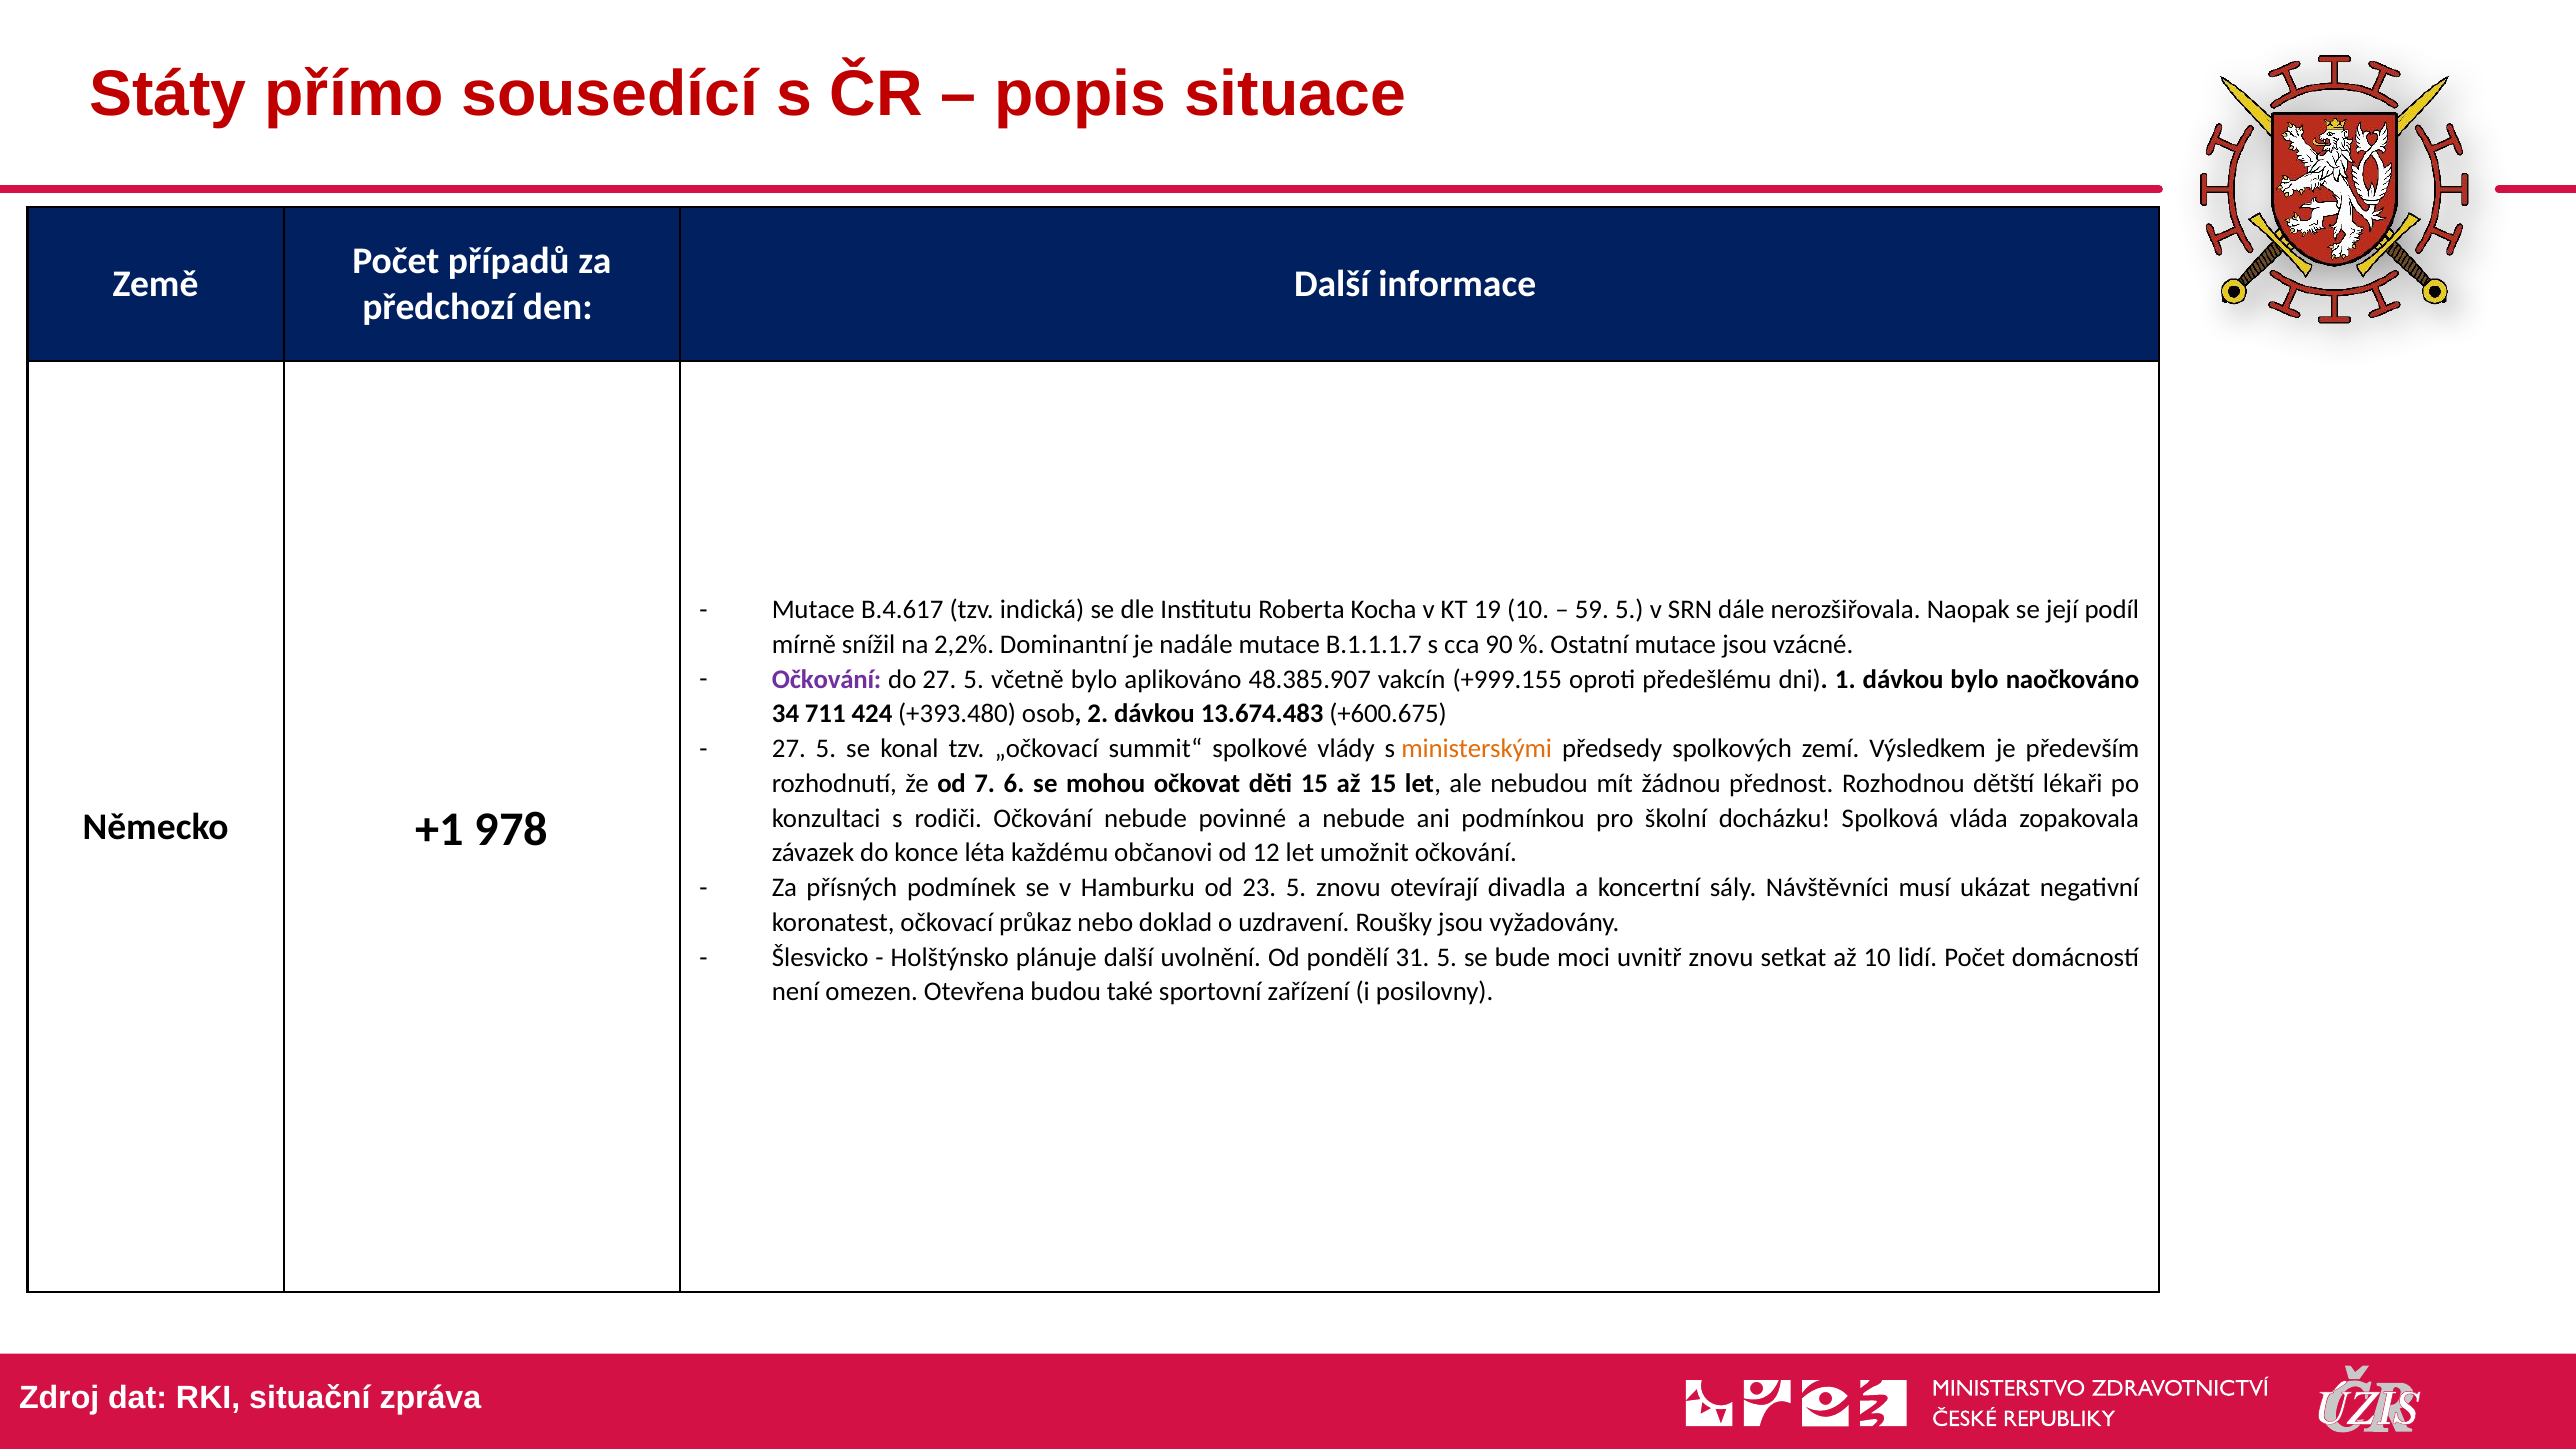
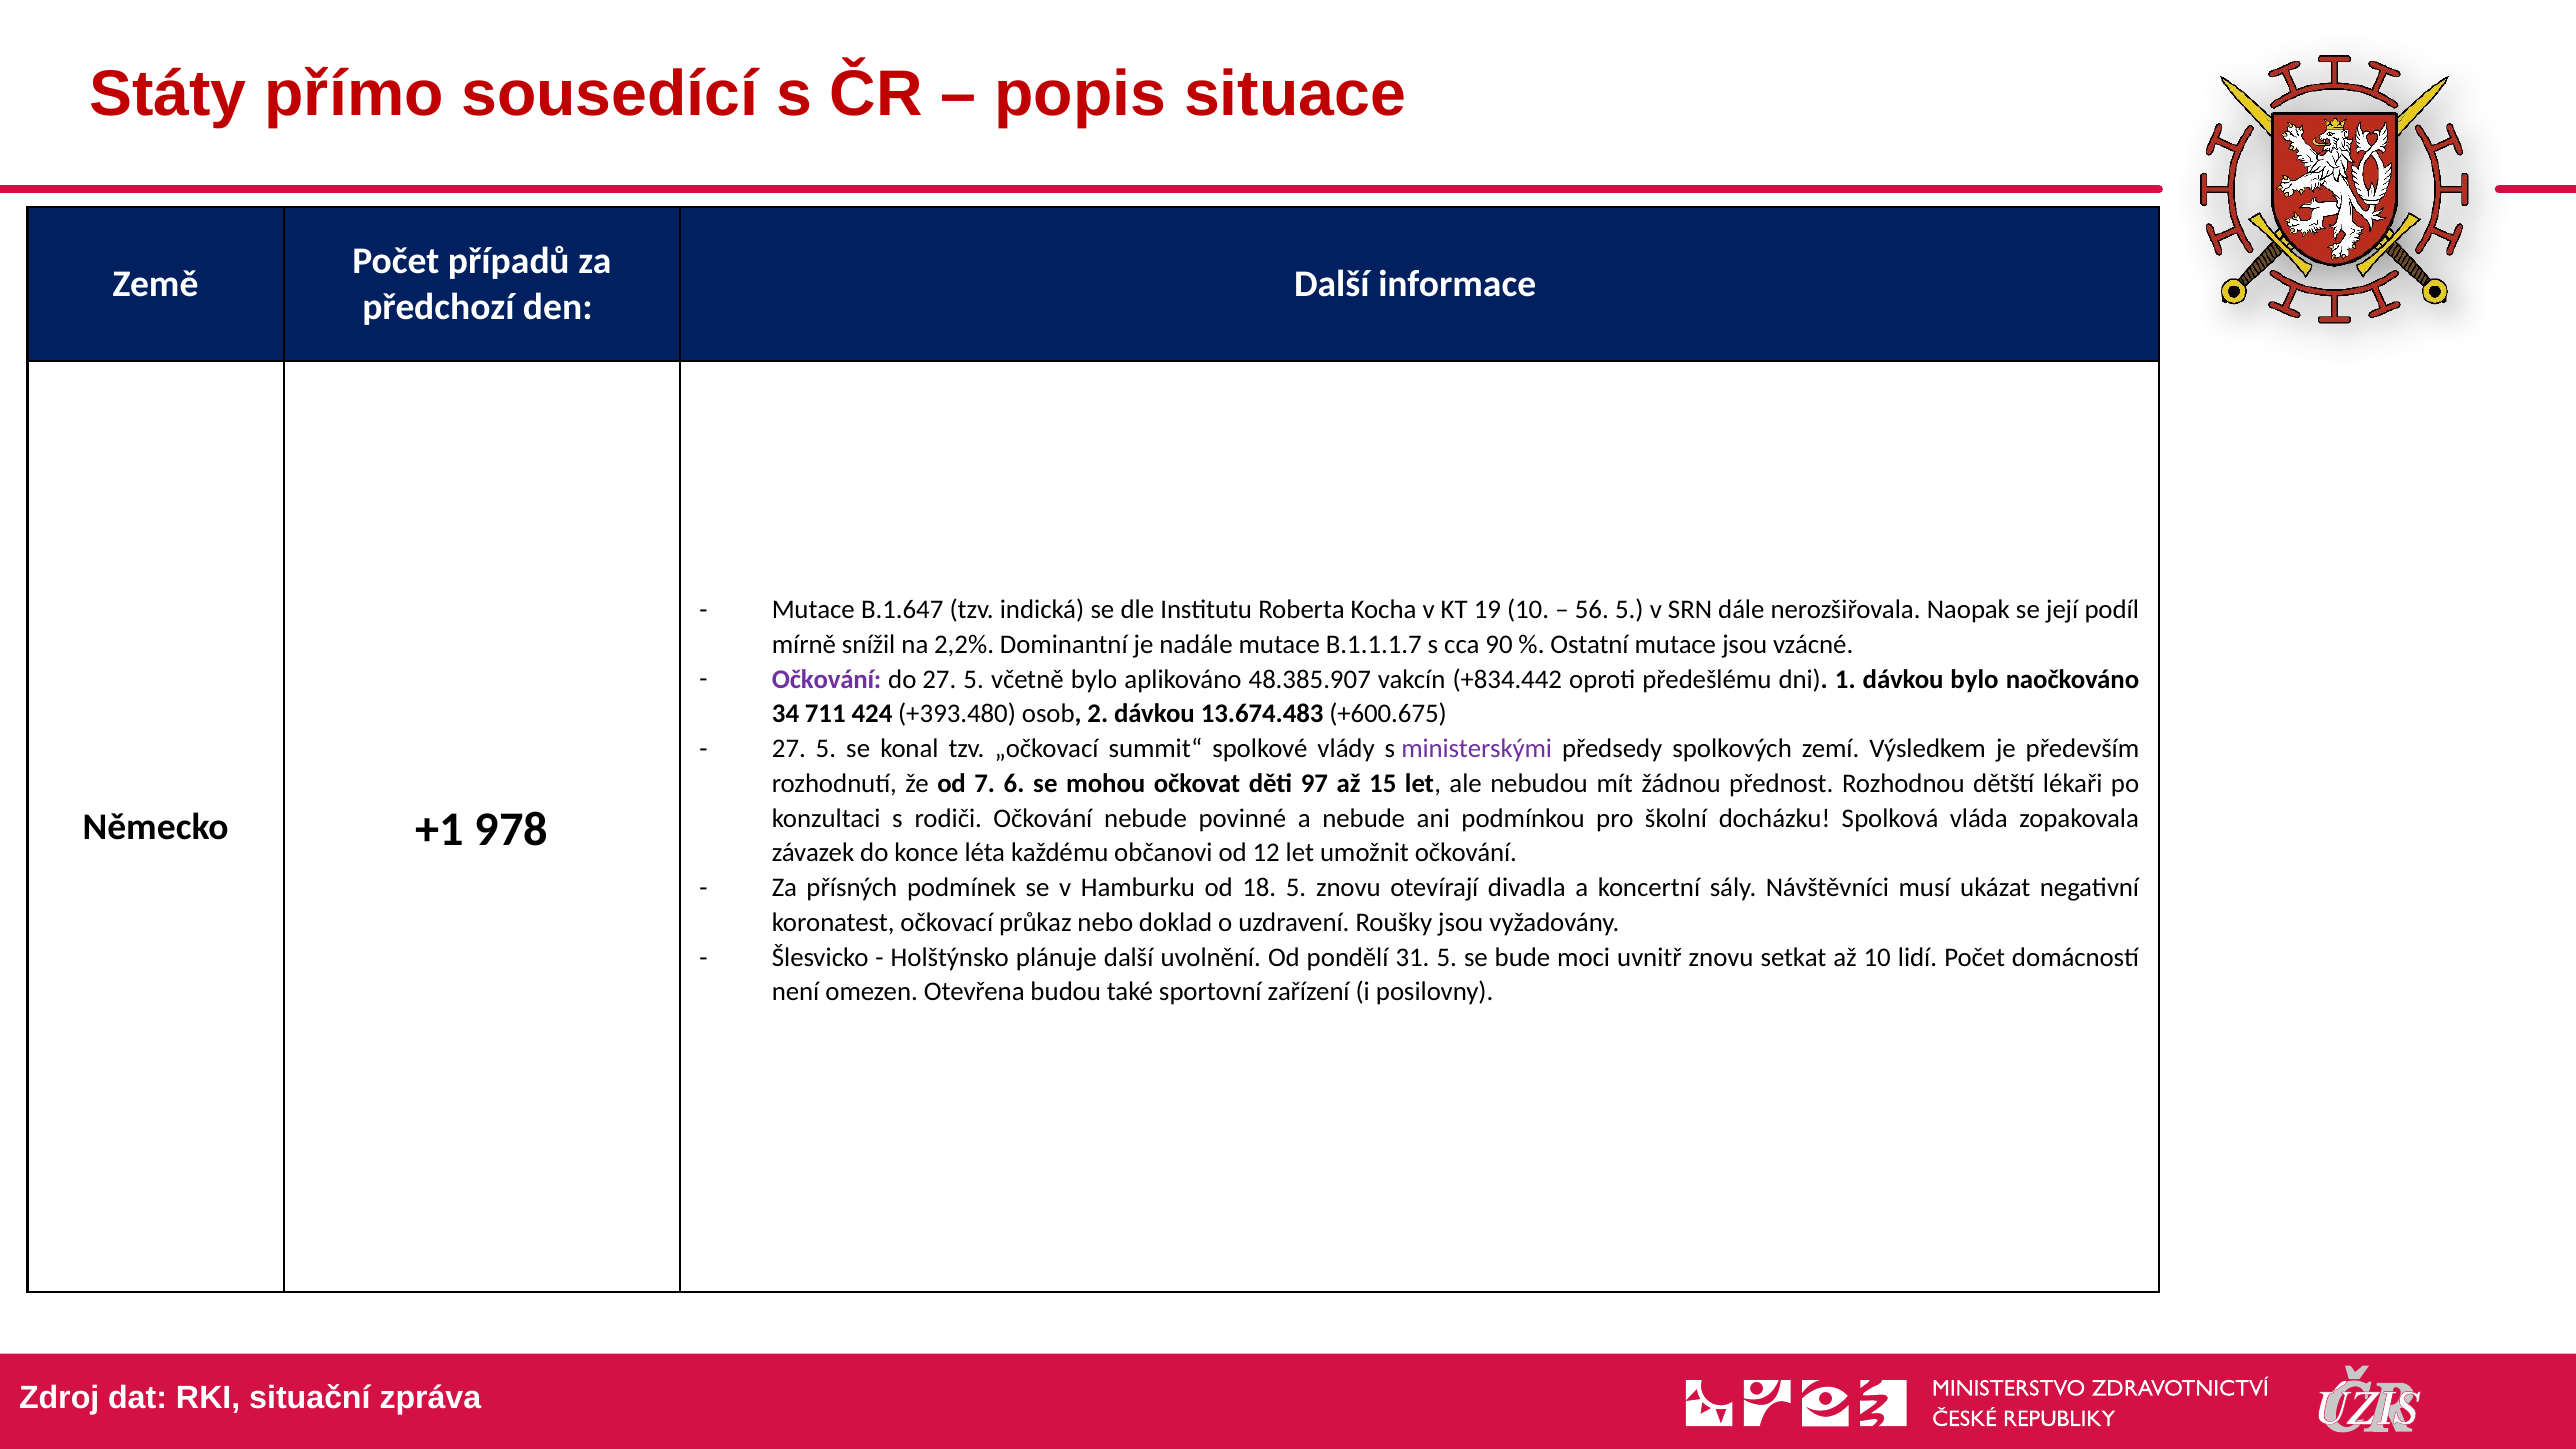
B.4.617: B.4.617 -> B.1.647 (902, 610)
59: 59 -> 56 (1592, 610)
+999.155: +999.155 -> +834.442 (1507, 679)
ministerskými colour: orange -> purple (1477, 749)
děti 15: 15 -> 97 (1314, 783)
23: 23 -> 18 (1259, 888)
